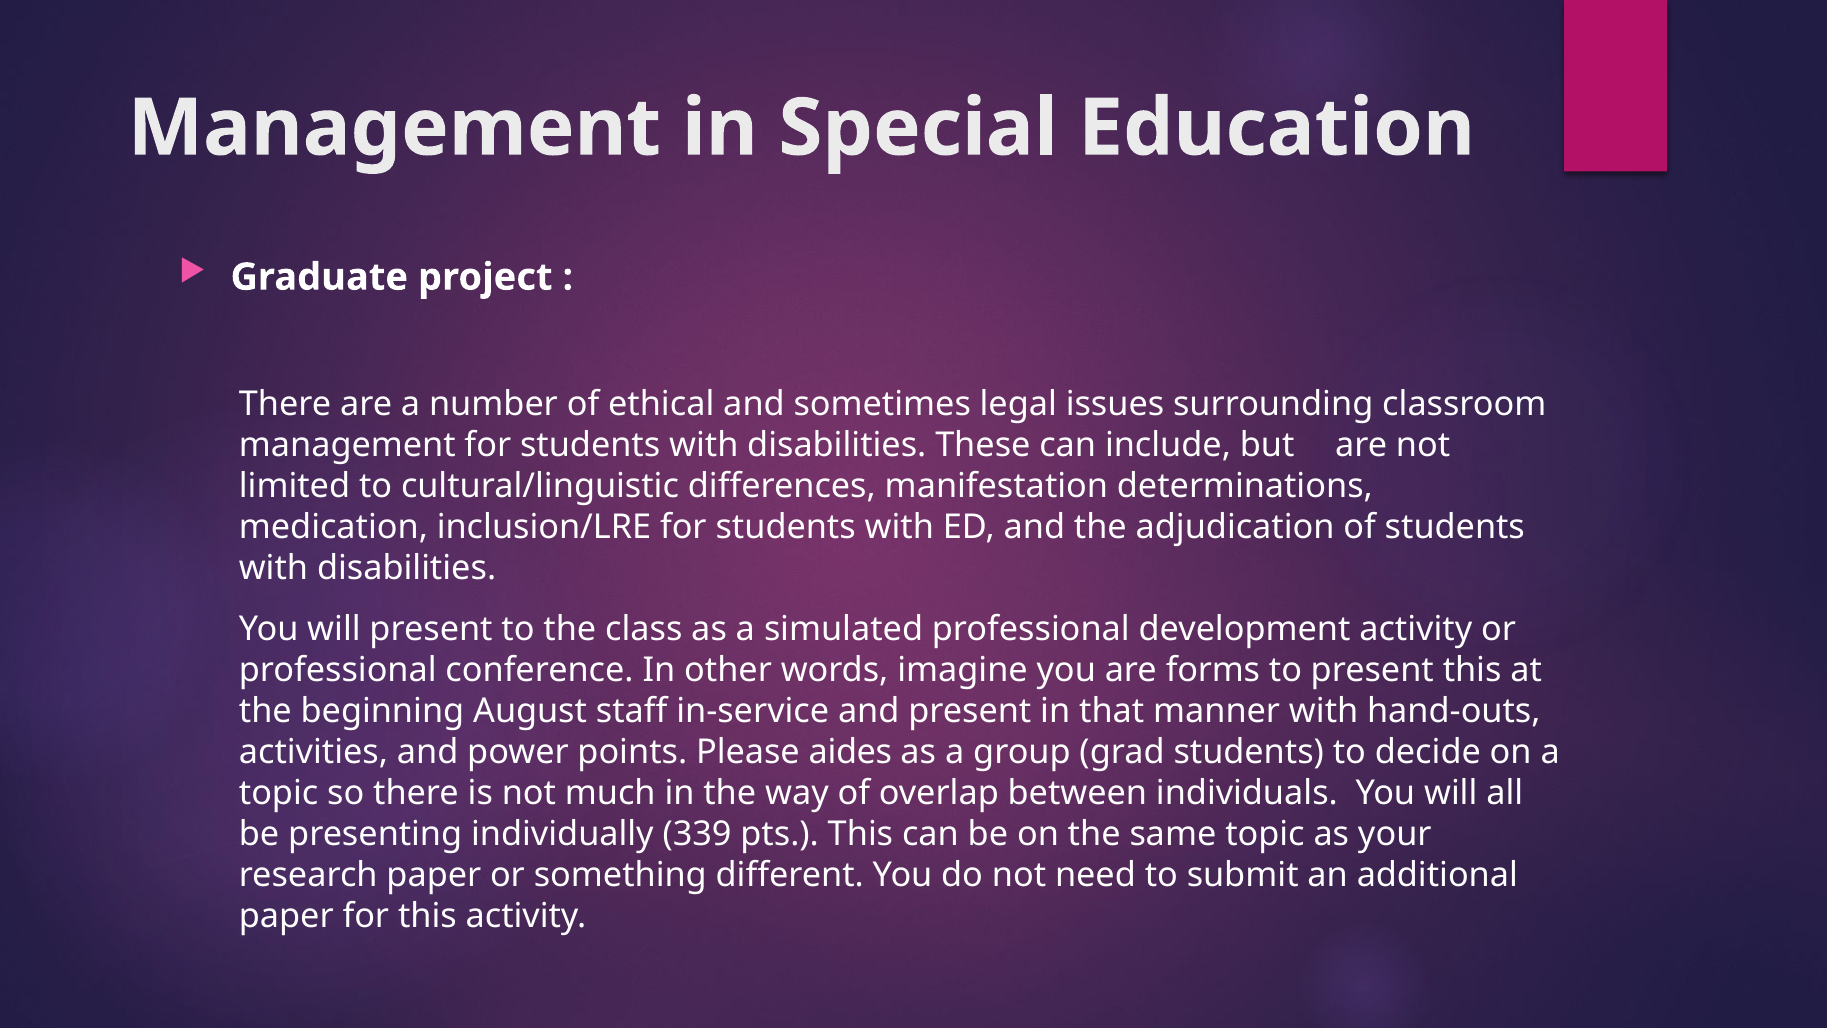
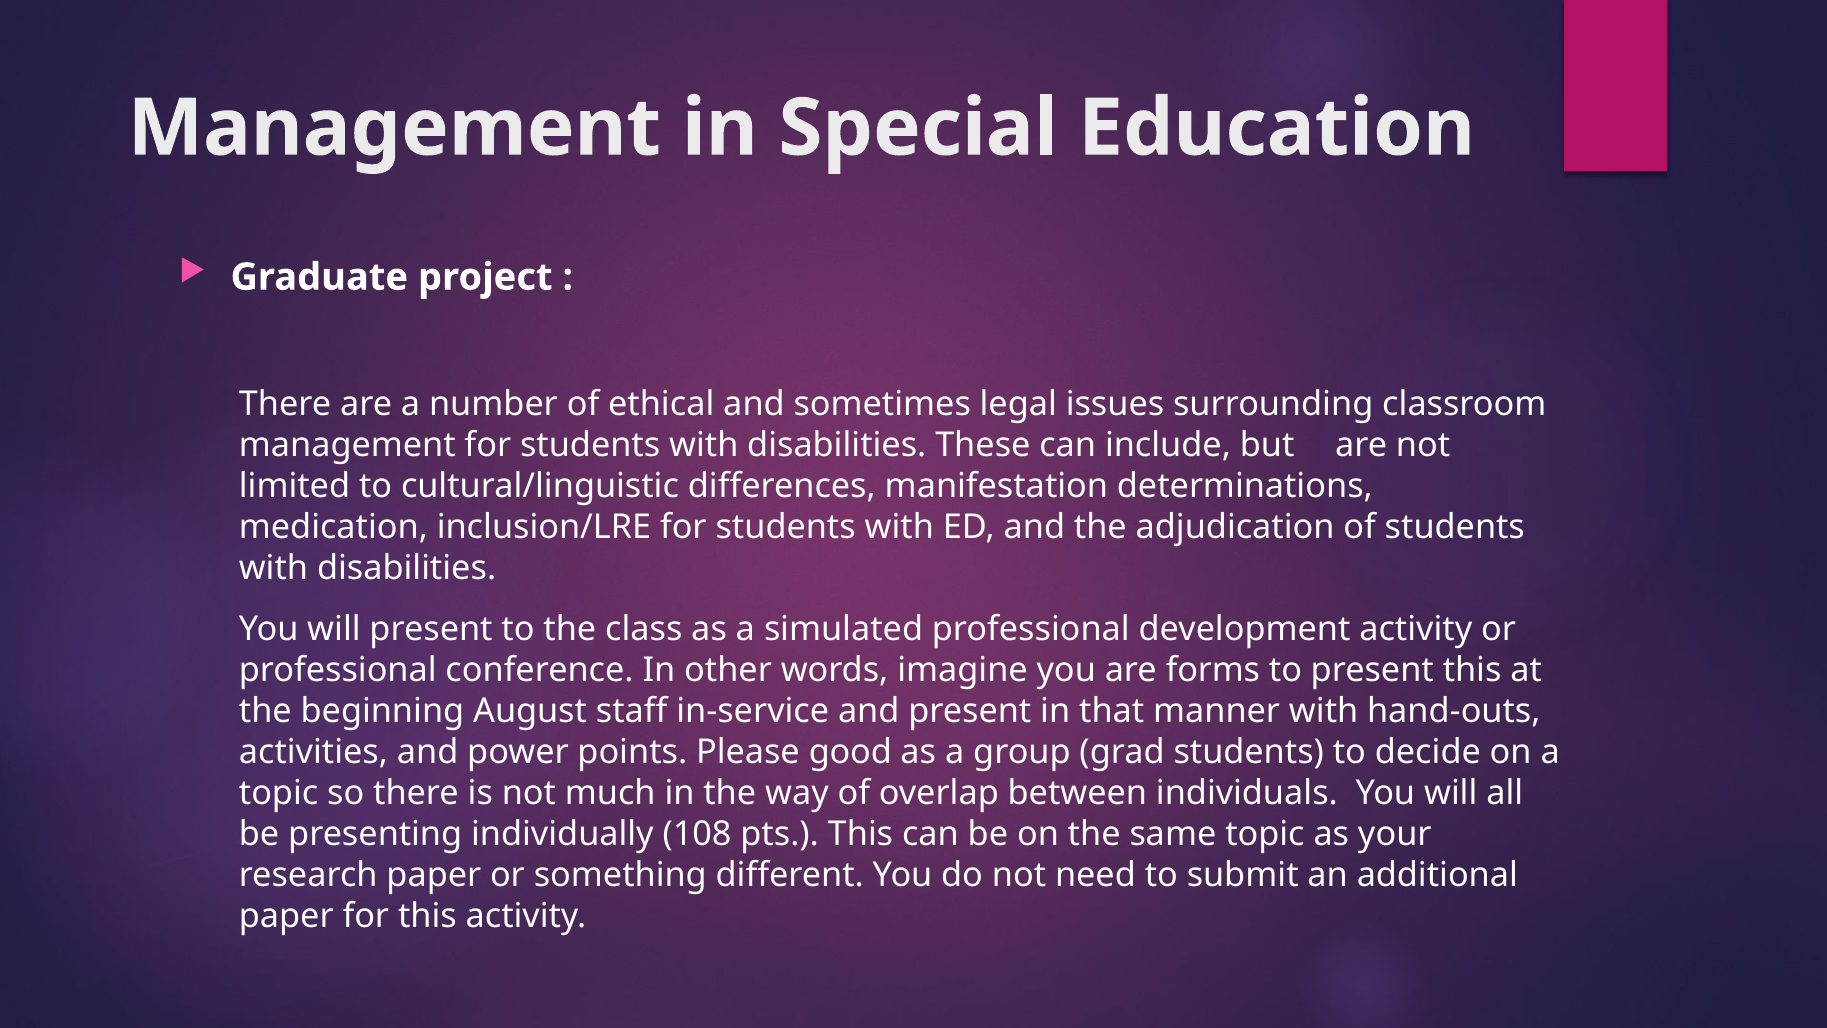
aides: aides -> good (850, 752)
339: 339 -> 108 (697, 834)
